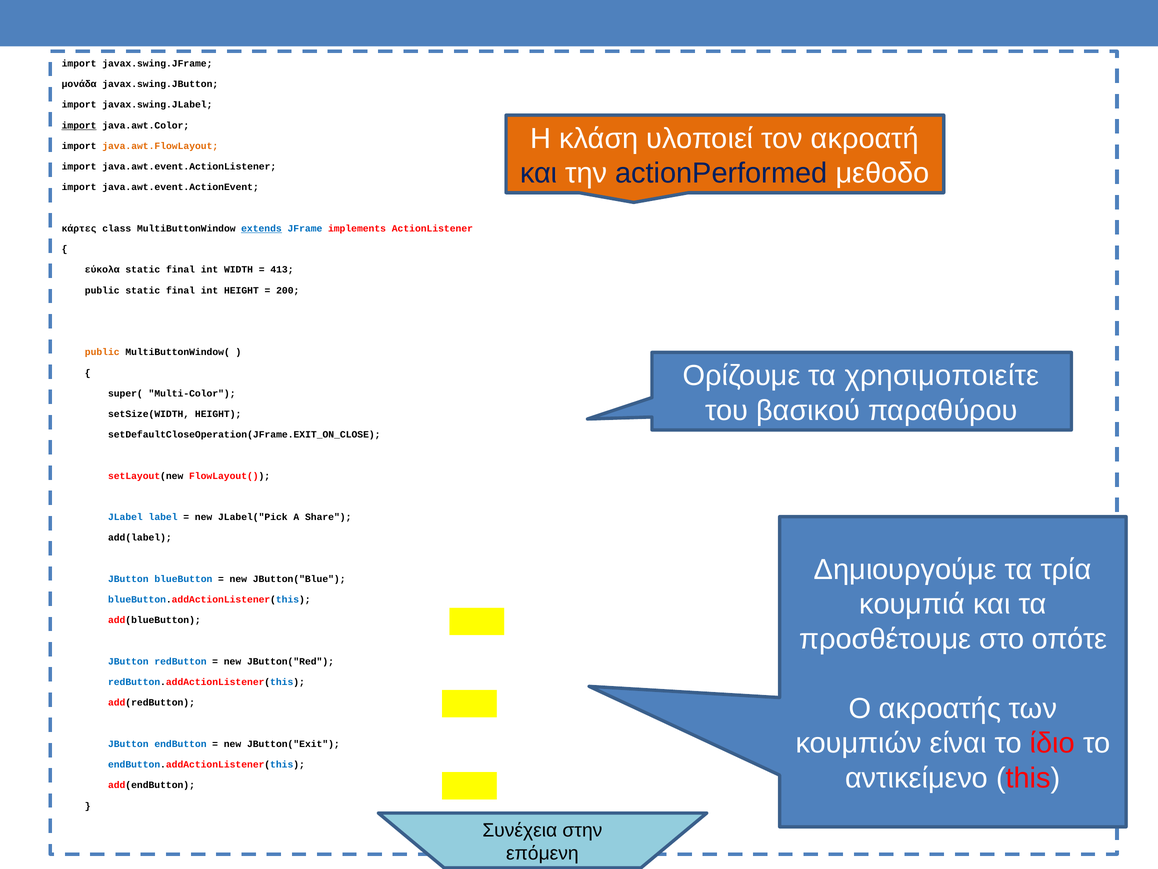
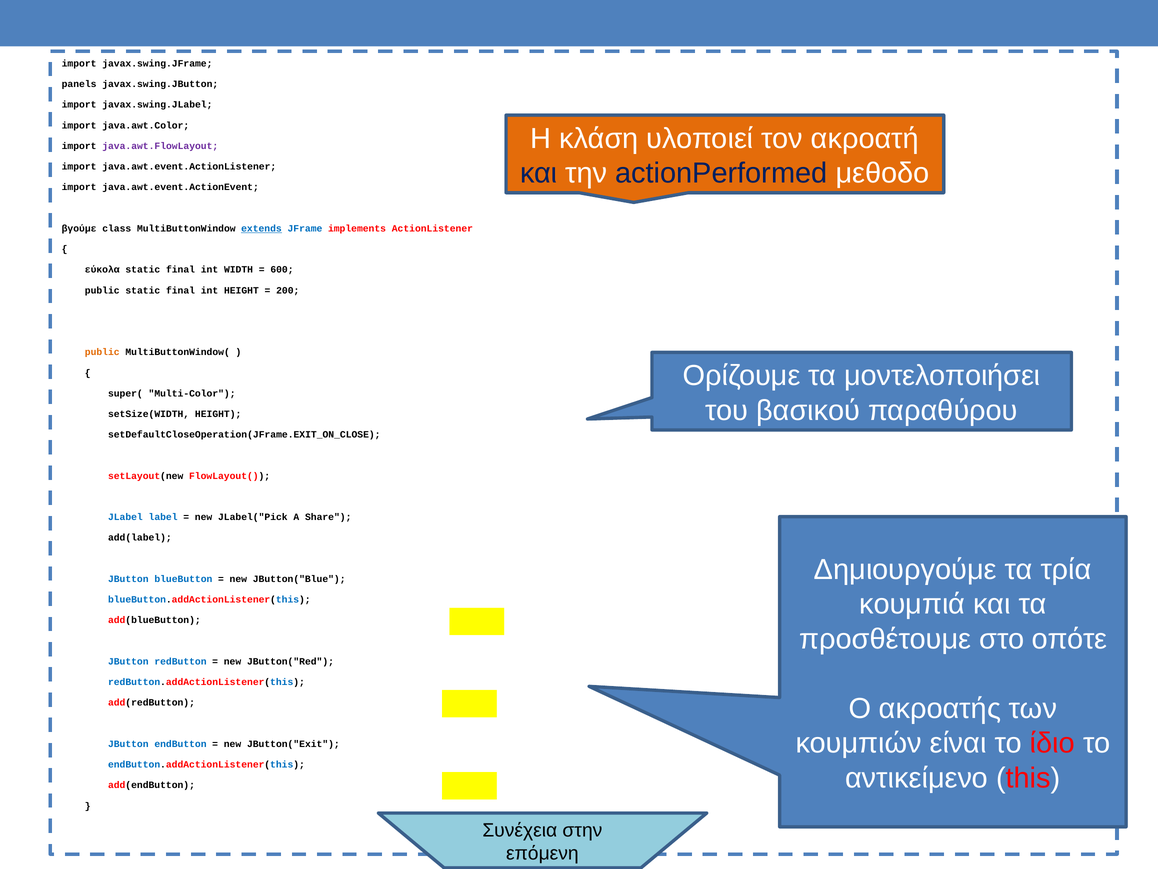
μονάδα: μονάδα -> panels (79, 84)
import underline: present -> none (79, 125)
java.awt.FlowLayout colour: orange -> purple (160, 146)
κάρτες: κάρτες -> βγούμε (79, 228)
413: 413 -> 600 (282, 270)
χρησιμοποιείτε: χρησιμοποιείτε -> μοντελοποιήσει (942, 376)
